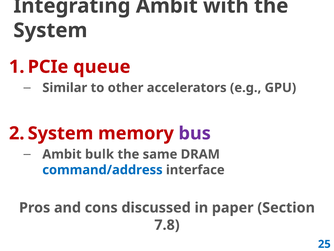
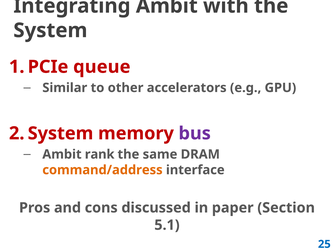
bulk: bulk -> rank (100, 154)
command/address colour: blue -> orange (102, 170)
7.8: 7.8 -> 5.1 (167, 225)
